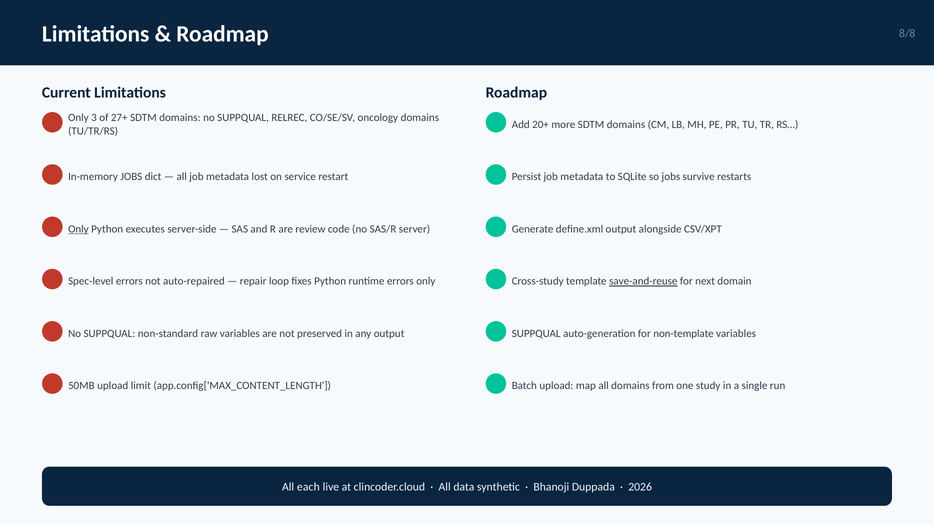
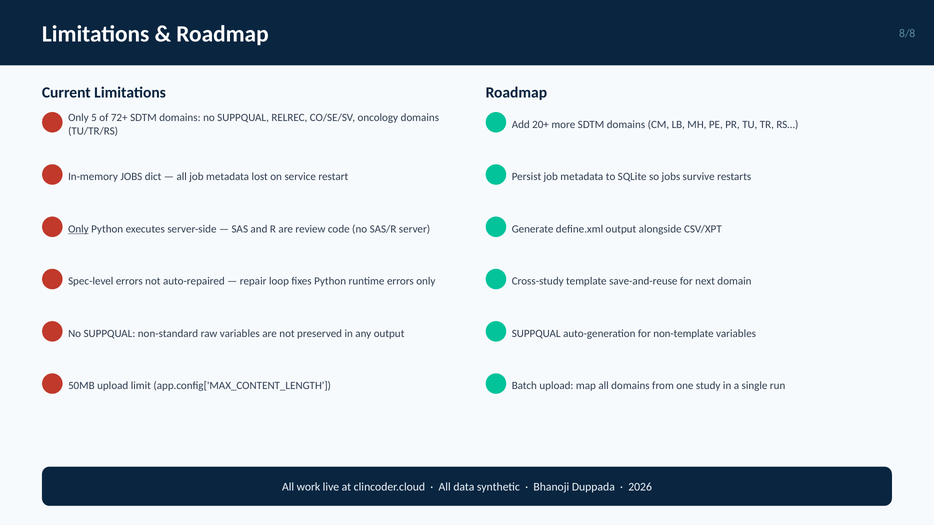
3: 3 -> 5 (94, 118)
27+: 27+ -> 72+ (119, 118)
save-and-reuse underline: present -> none (643, 281)
each: each -> work (308, 487)
